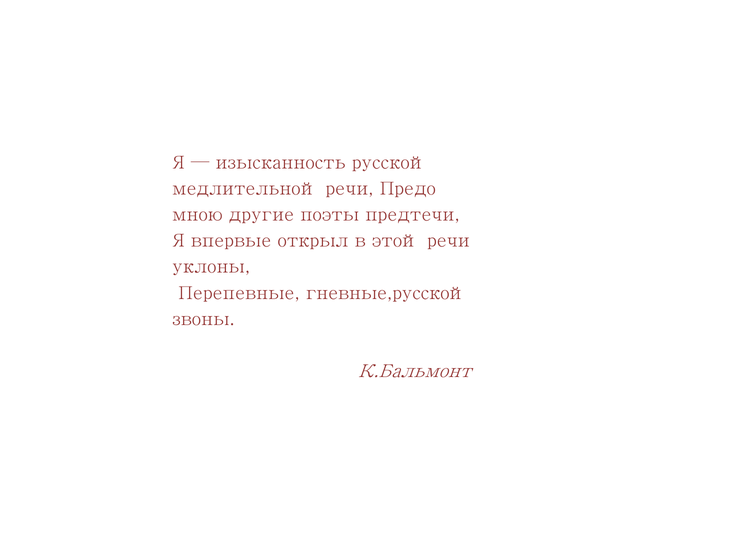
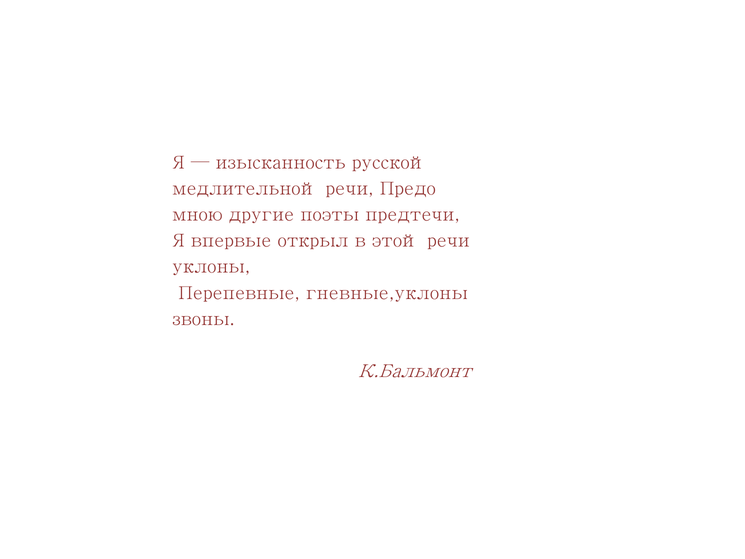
гневные,русской: гневные,русской -> гневные,уклоны (387, 293)
